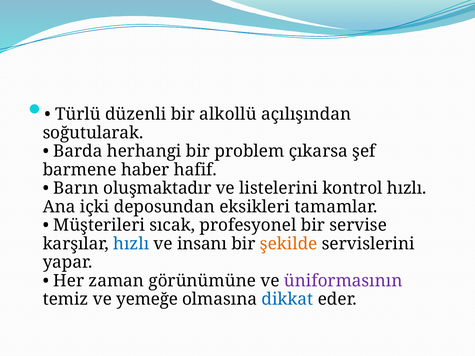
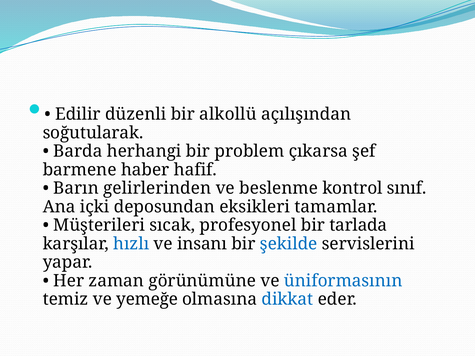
Türlü: Türlü -> Edilir (78, 114)
oluşmaktadır: oluşmaktadır -> gelirlerinden (157, 188)
listelerini: listelerini -> beslenme (279, 188)
kontrol hızlı: hızlı -> sınıf (407, 188)
servise: servise -> tarlada (358, 225)
şekilde colour: orange -> blue (289, 244)
üniformasının colour: purple -> blue (343, 281)
